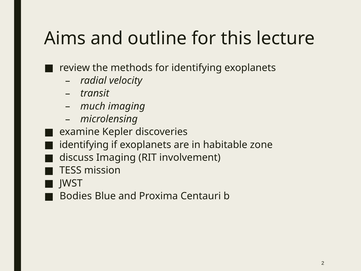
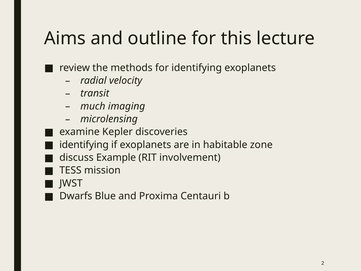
discuss Imaging: Imaging -> Example (116, 157)
Bodies: Bodies -> Dwarfs (76, 196)
